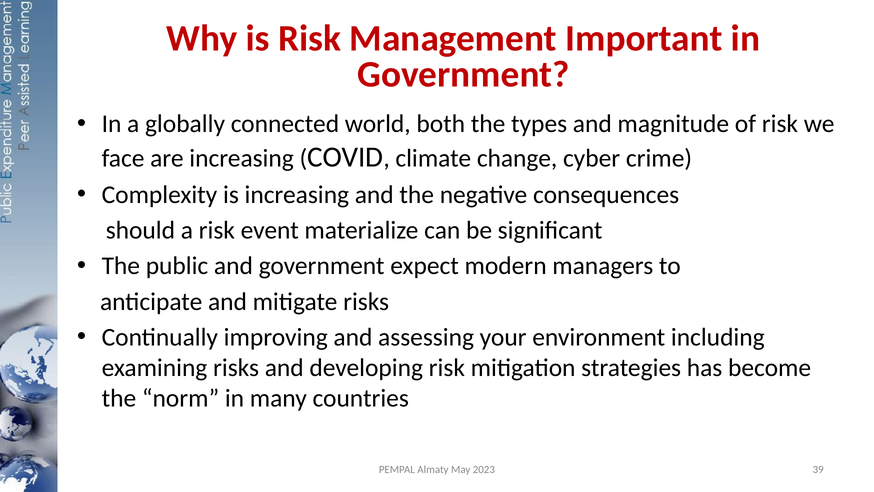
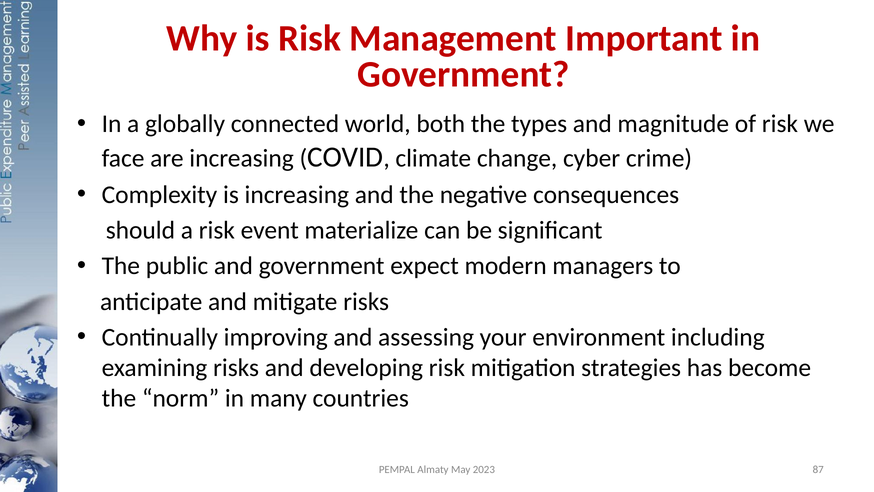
39: 39 -> 87 (818, 469)
